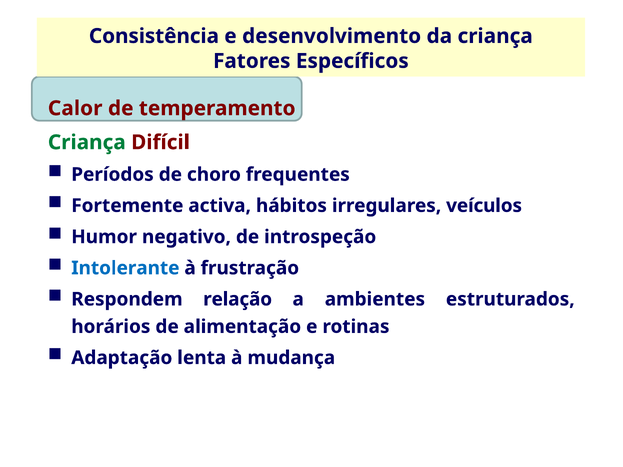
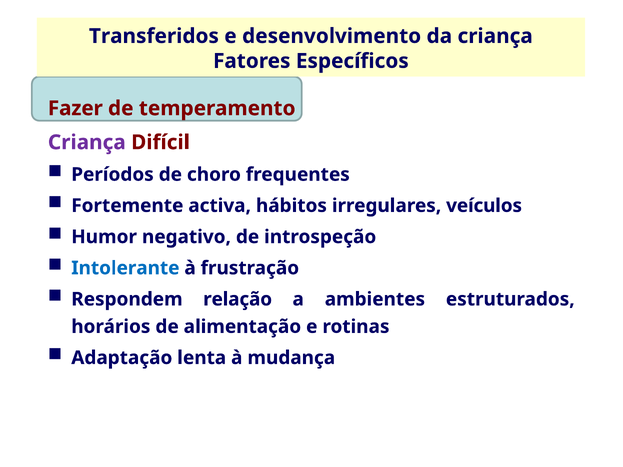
Consistência: Consistência -> Transferidos (154, 36)
Calor: Calor -> Fazer (75, 108)
Criança colour: green -> purple (87, 142)
